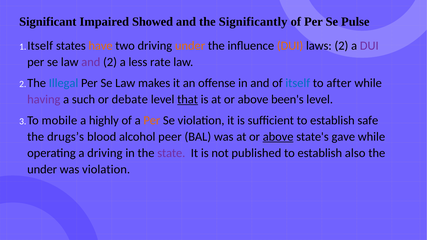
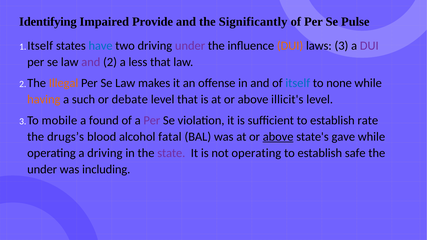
Significant: Significant -> Identifying (48, 22)
Showed: Showed -> Provide (153, 22)
have colour: orange -> blue (101, 46)
under colour: orange -> purple (190, 46)
laws 2: 2 -> 3 (341, 46)
less rate: rate -> that (160, 62)
Illegal colour: blue -> orange (64, 83)
after: after -> none (339, 83)
having colour: purple -> orange (44, 100)
that underline: present -> none (188, 100)
been's: been's -> illicit's (287, 100)
highly: highly -> found (104, 120)
Per colour: orange -> purple (152, 120)
safe: safe -> rate (368, 120)
peer: peer -> fatal (170, 137)
not published: published -> operating (256, 153)
also: also -> safe (355, 153)
was violation: violation -> including (106, 170)
